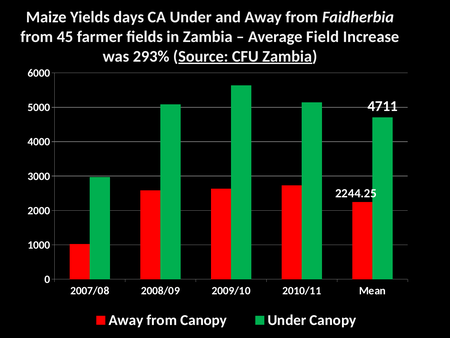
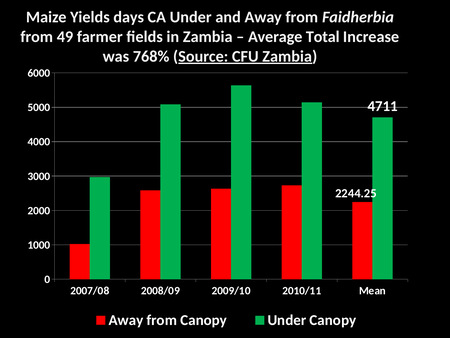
45: 45 -> 49 (65, 37)
Field: Field -> Total (323, 37)
293%: 293% -> 768% (151, 56)
